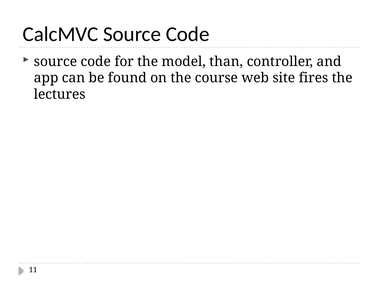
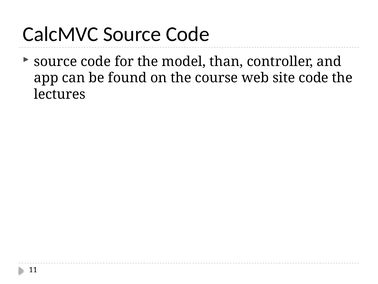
site fires: fires -> code (314, 78)
